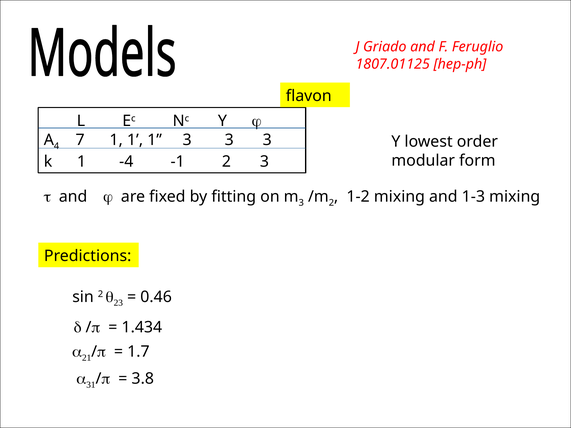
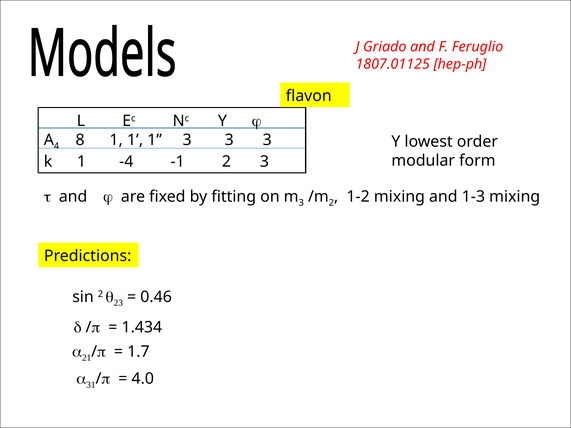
7: 7 -> 8 (80, 140)
3.8: 3.8 -> 4.0 (143, 379)
